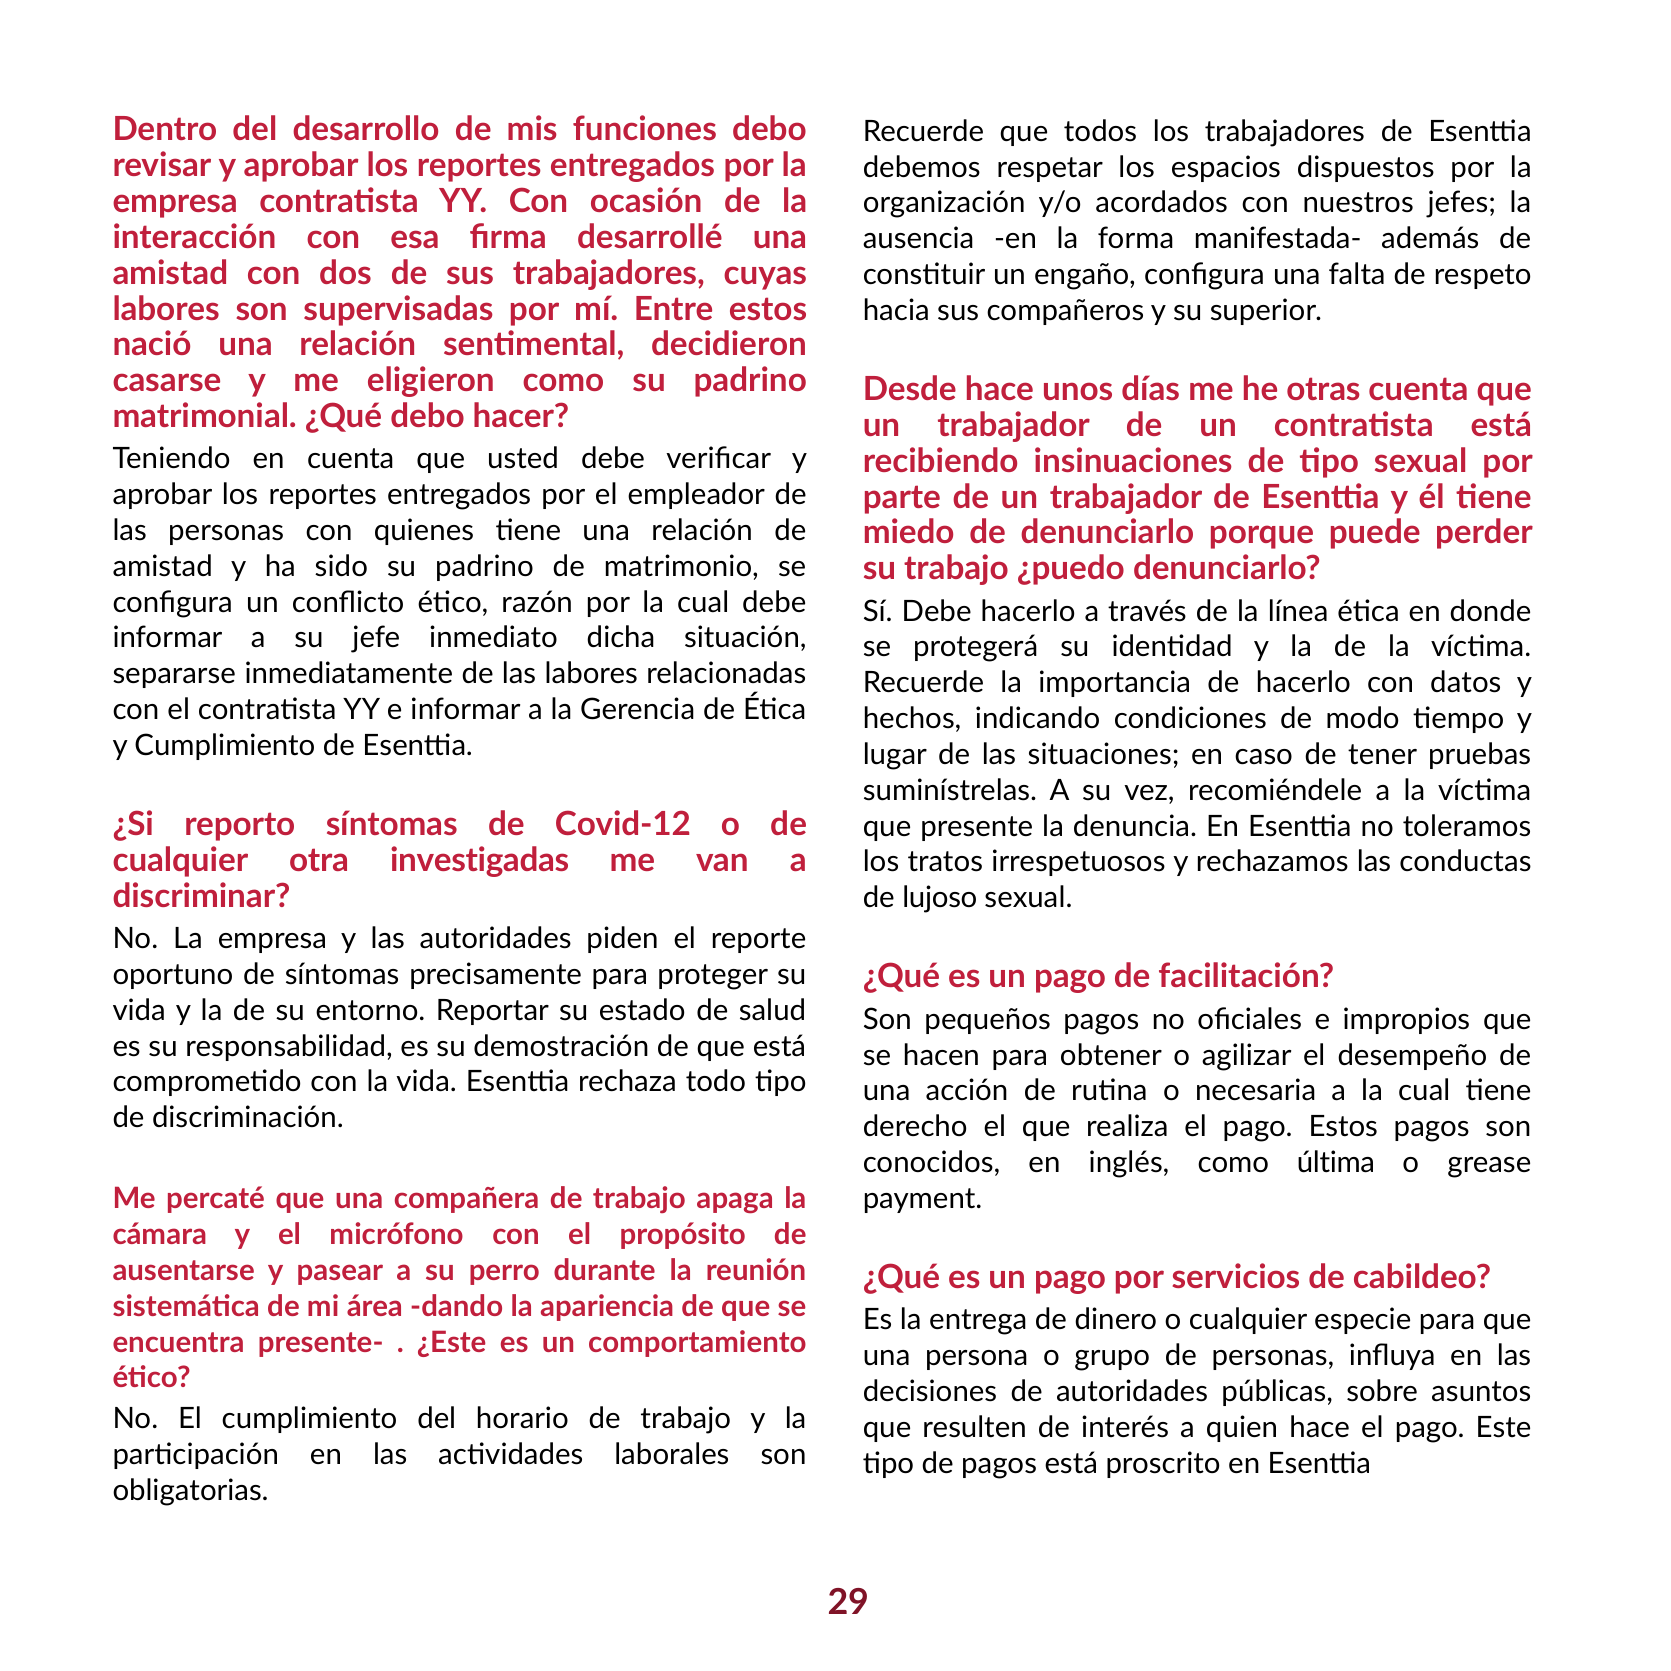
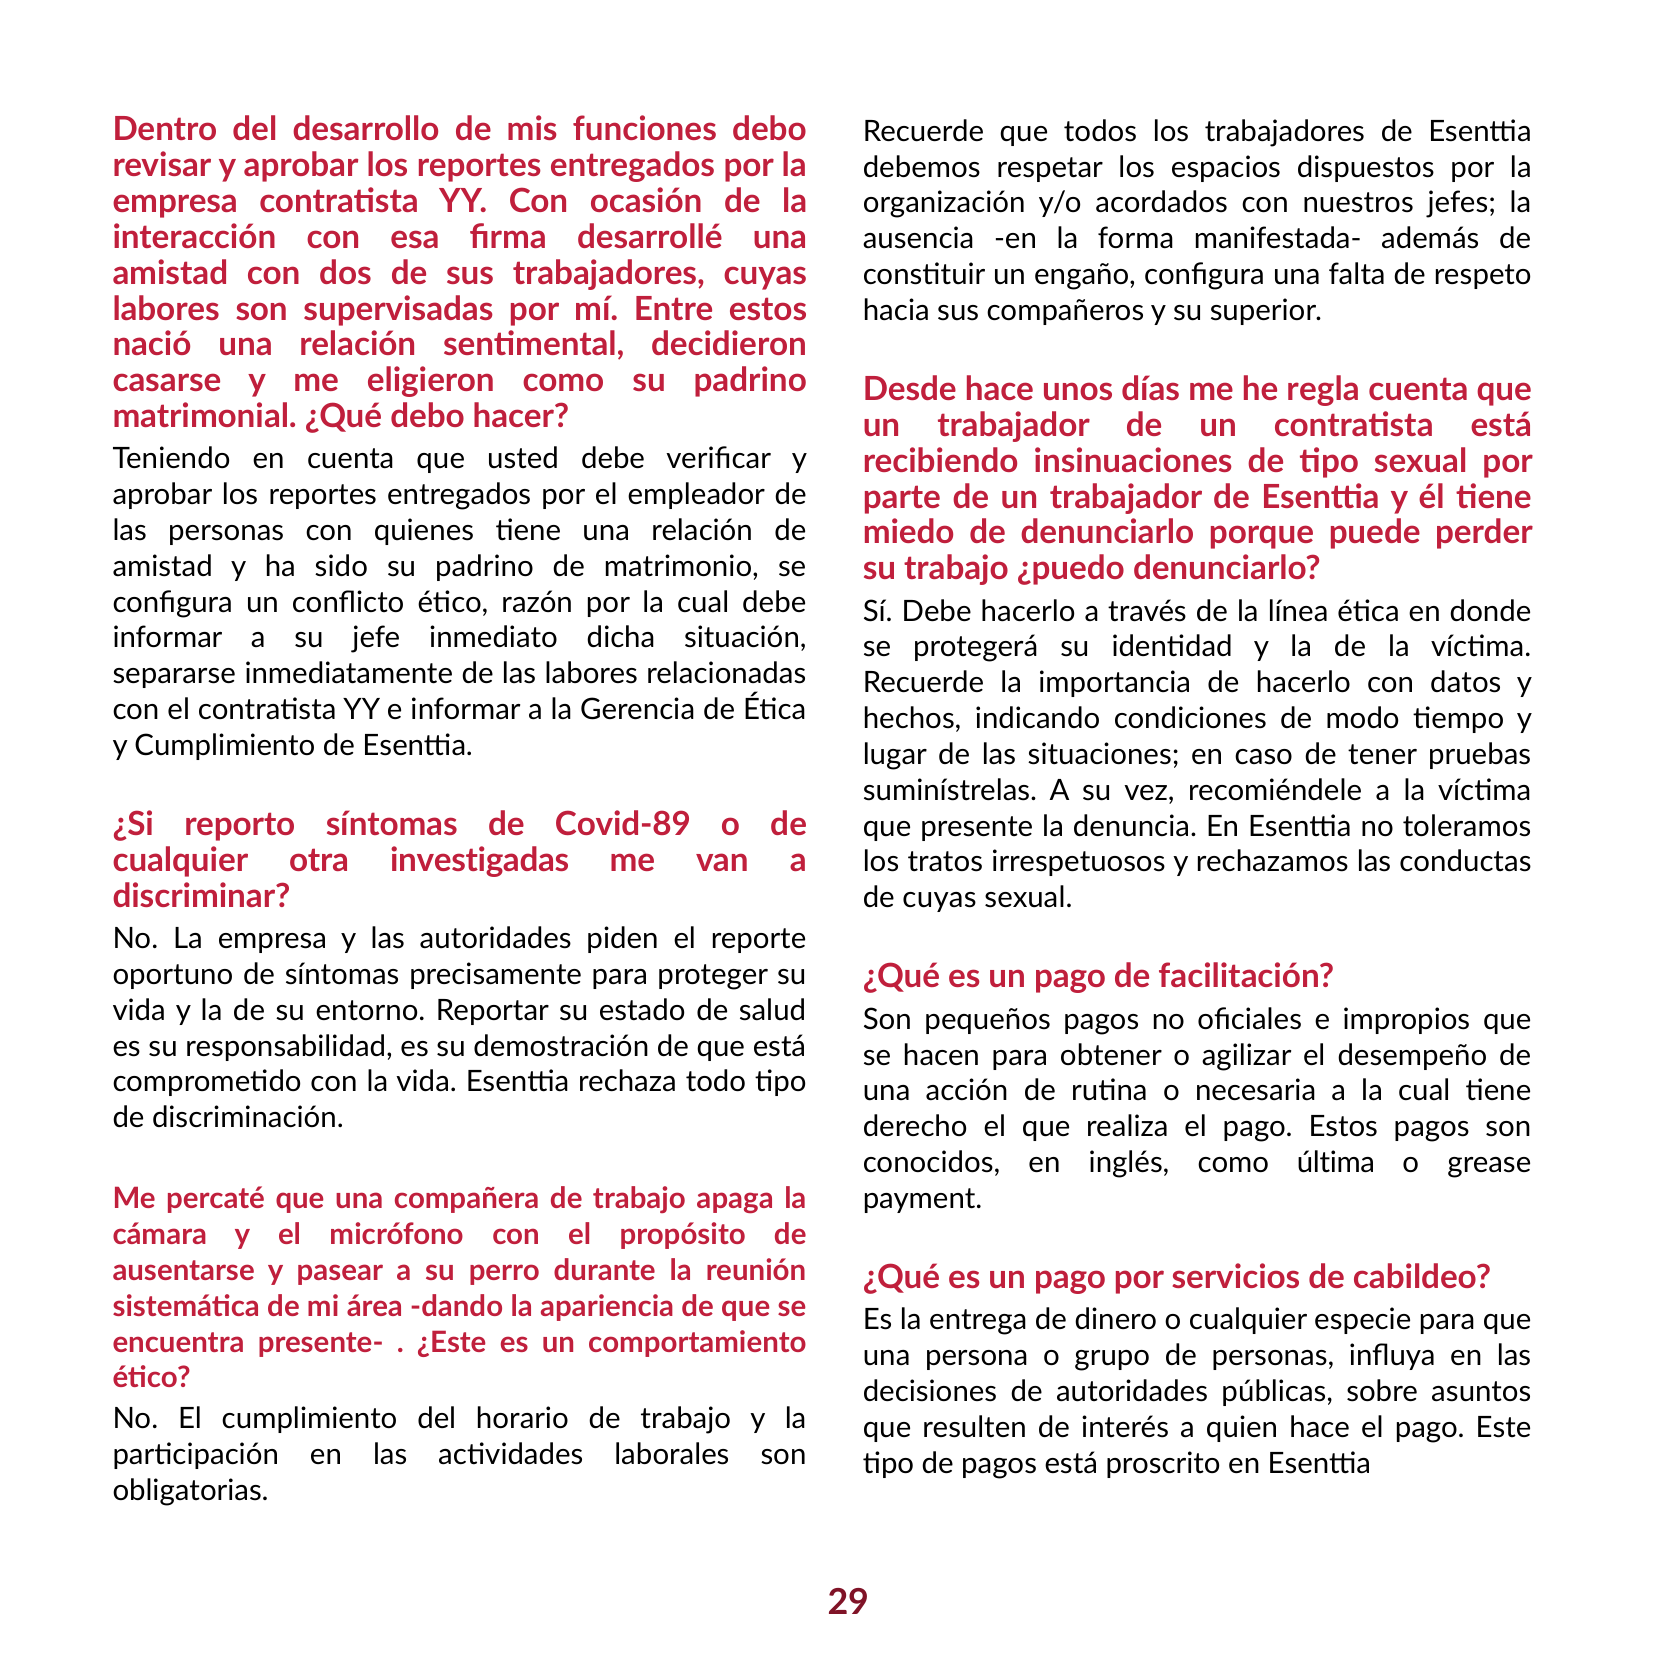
otras: otras -> regla (1323, 390)
Covid-12: Covid-12 -> Covid-89 (623, 825)
de lujoso: lujoso -> cuyas (940, 898)
